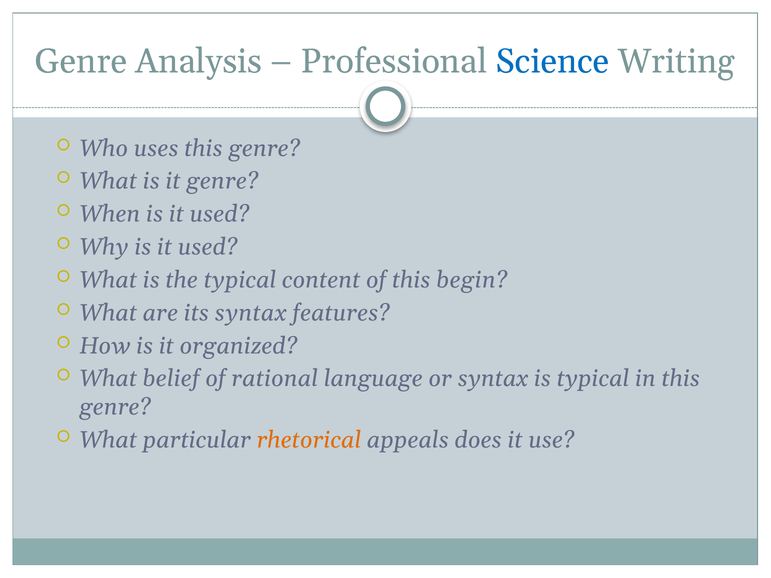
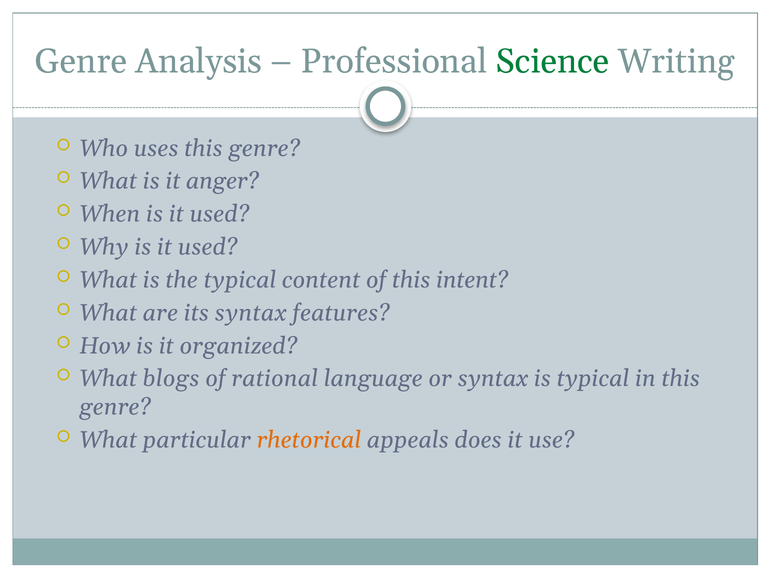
Science colour: blue -> green (553, 61)
it genre: genre -> anger (222, 181)
begin: begin -> intent (472, 280)
belief: belief -> blogs (171, 379)
